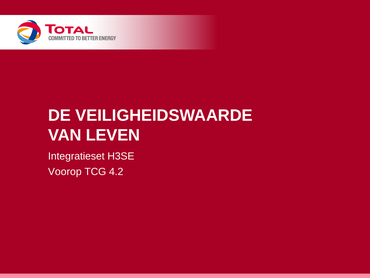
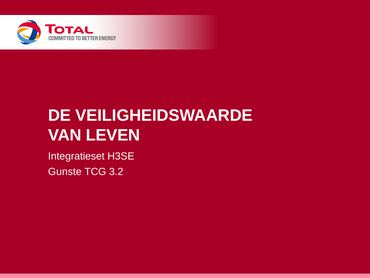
Voorop: Voorop -> Gunste (65, 171)
4.2: 4.2 -> 3.2 (116, 171)
